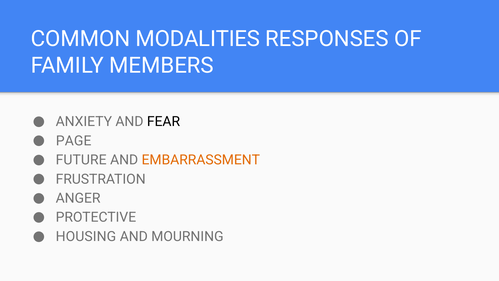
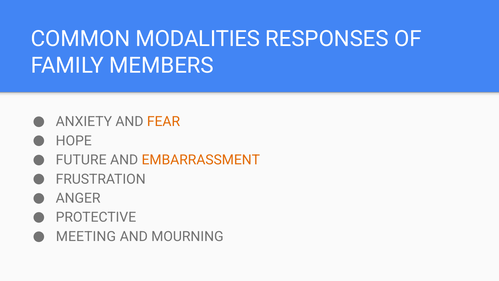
FEAR colour: black -> orange (164, 122)
PAGE: PAGE -> HOPE (74, 141)
HOUSING: HOUSING -> MEETING (86, 236)
